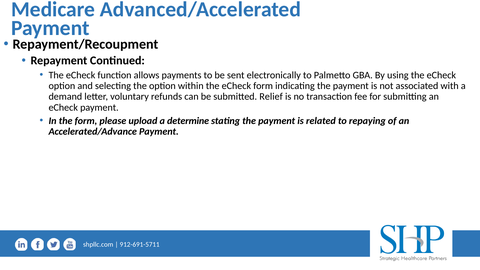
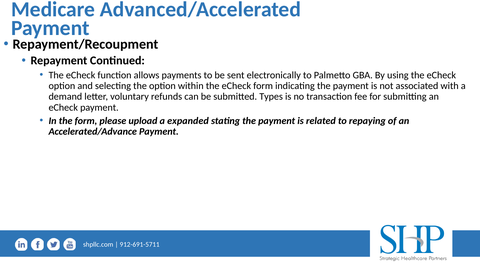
Relief: Relief -> Types (271, 97)
determine: determine -> expanded (188, 121)
